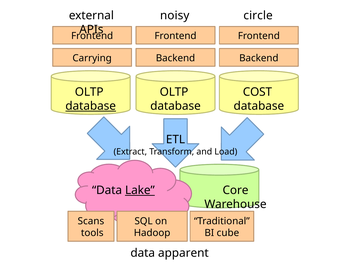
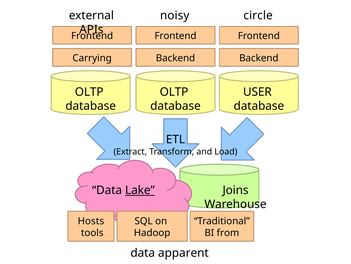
COST: COST -> USER (257, 92)
database underline: present -> none (91, 106)
Core: Core -> Joins (236, 190)
Scans: Scans -> Hosts (91, 220)
cube: cube -> from (228, 232)
